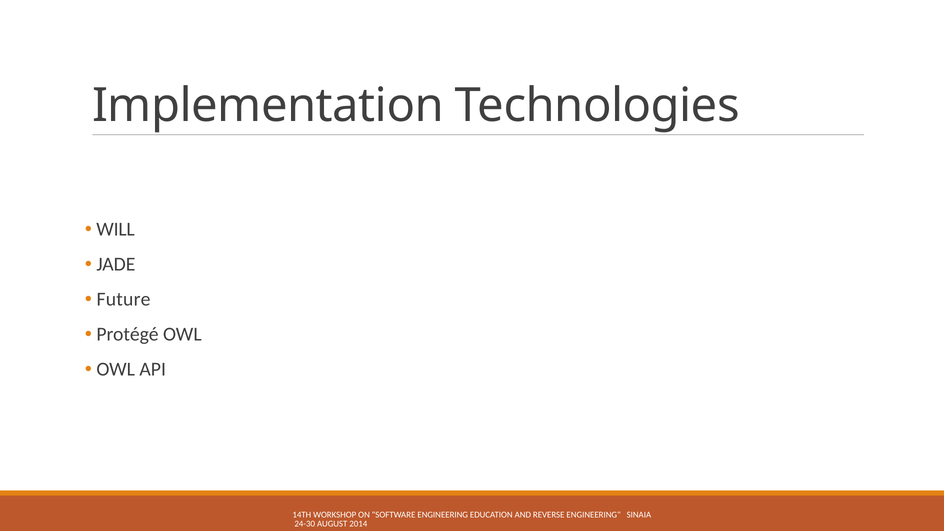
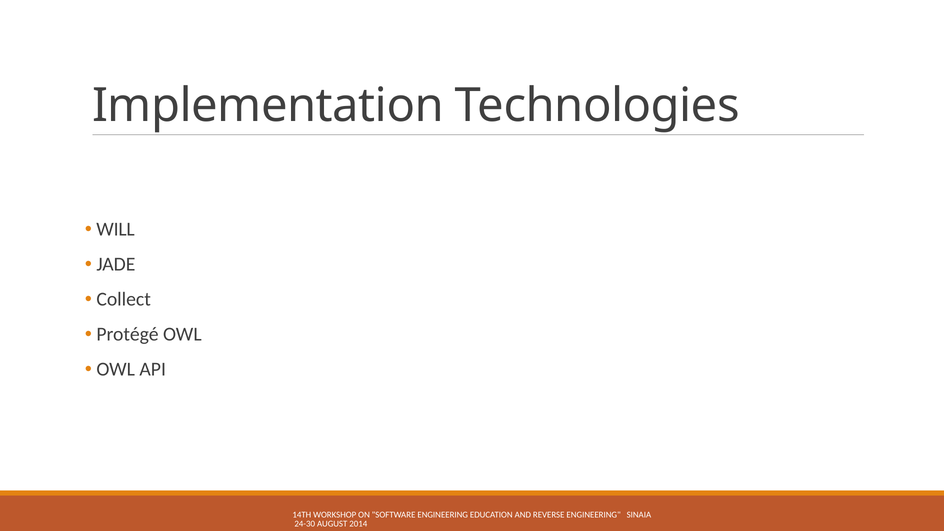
Future: Future -> Collect (124, 299)
